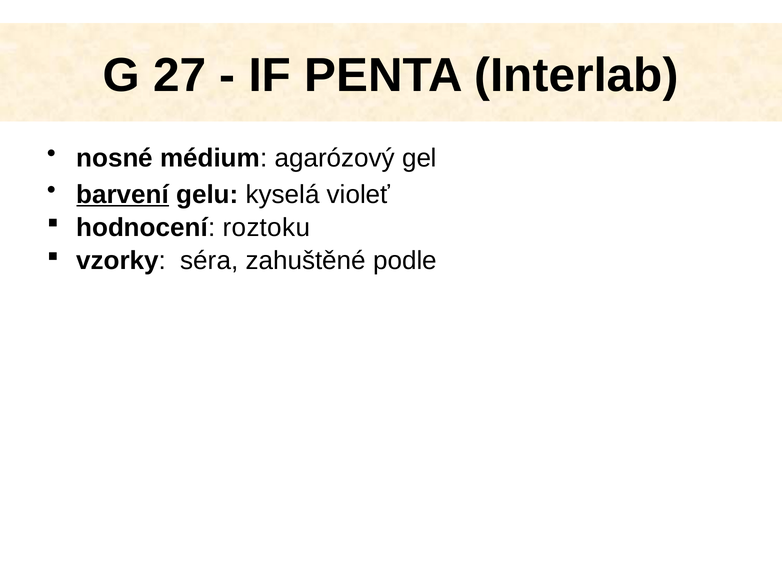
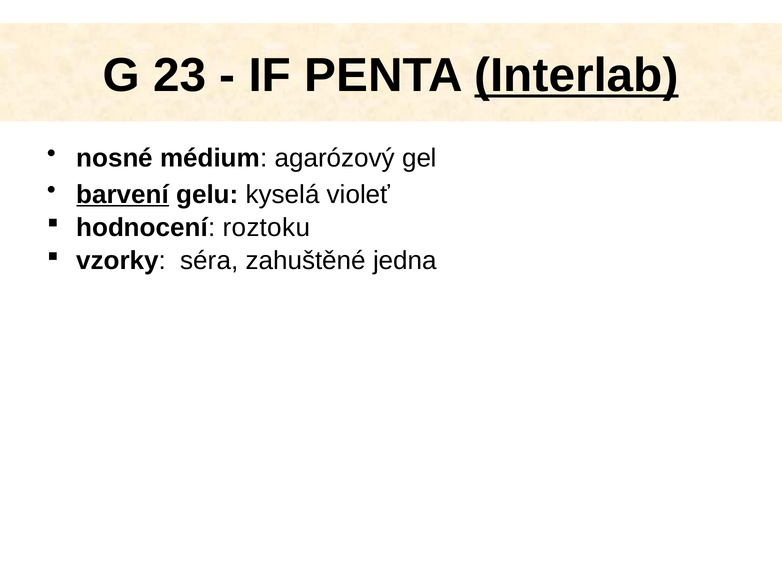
27: 27 -> 23 (180, 76)
Interlab underline: none -> present (576, 76)
podle: podle -> jedna (405, 261)
